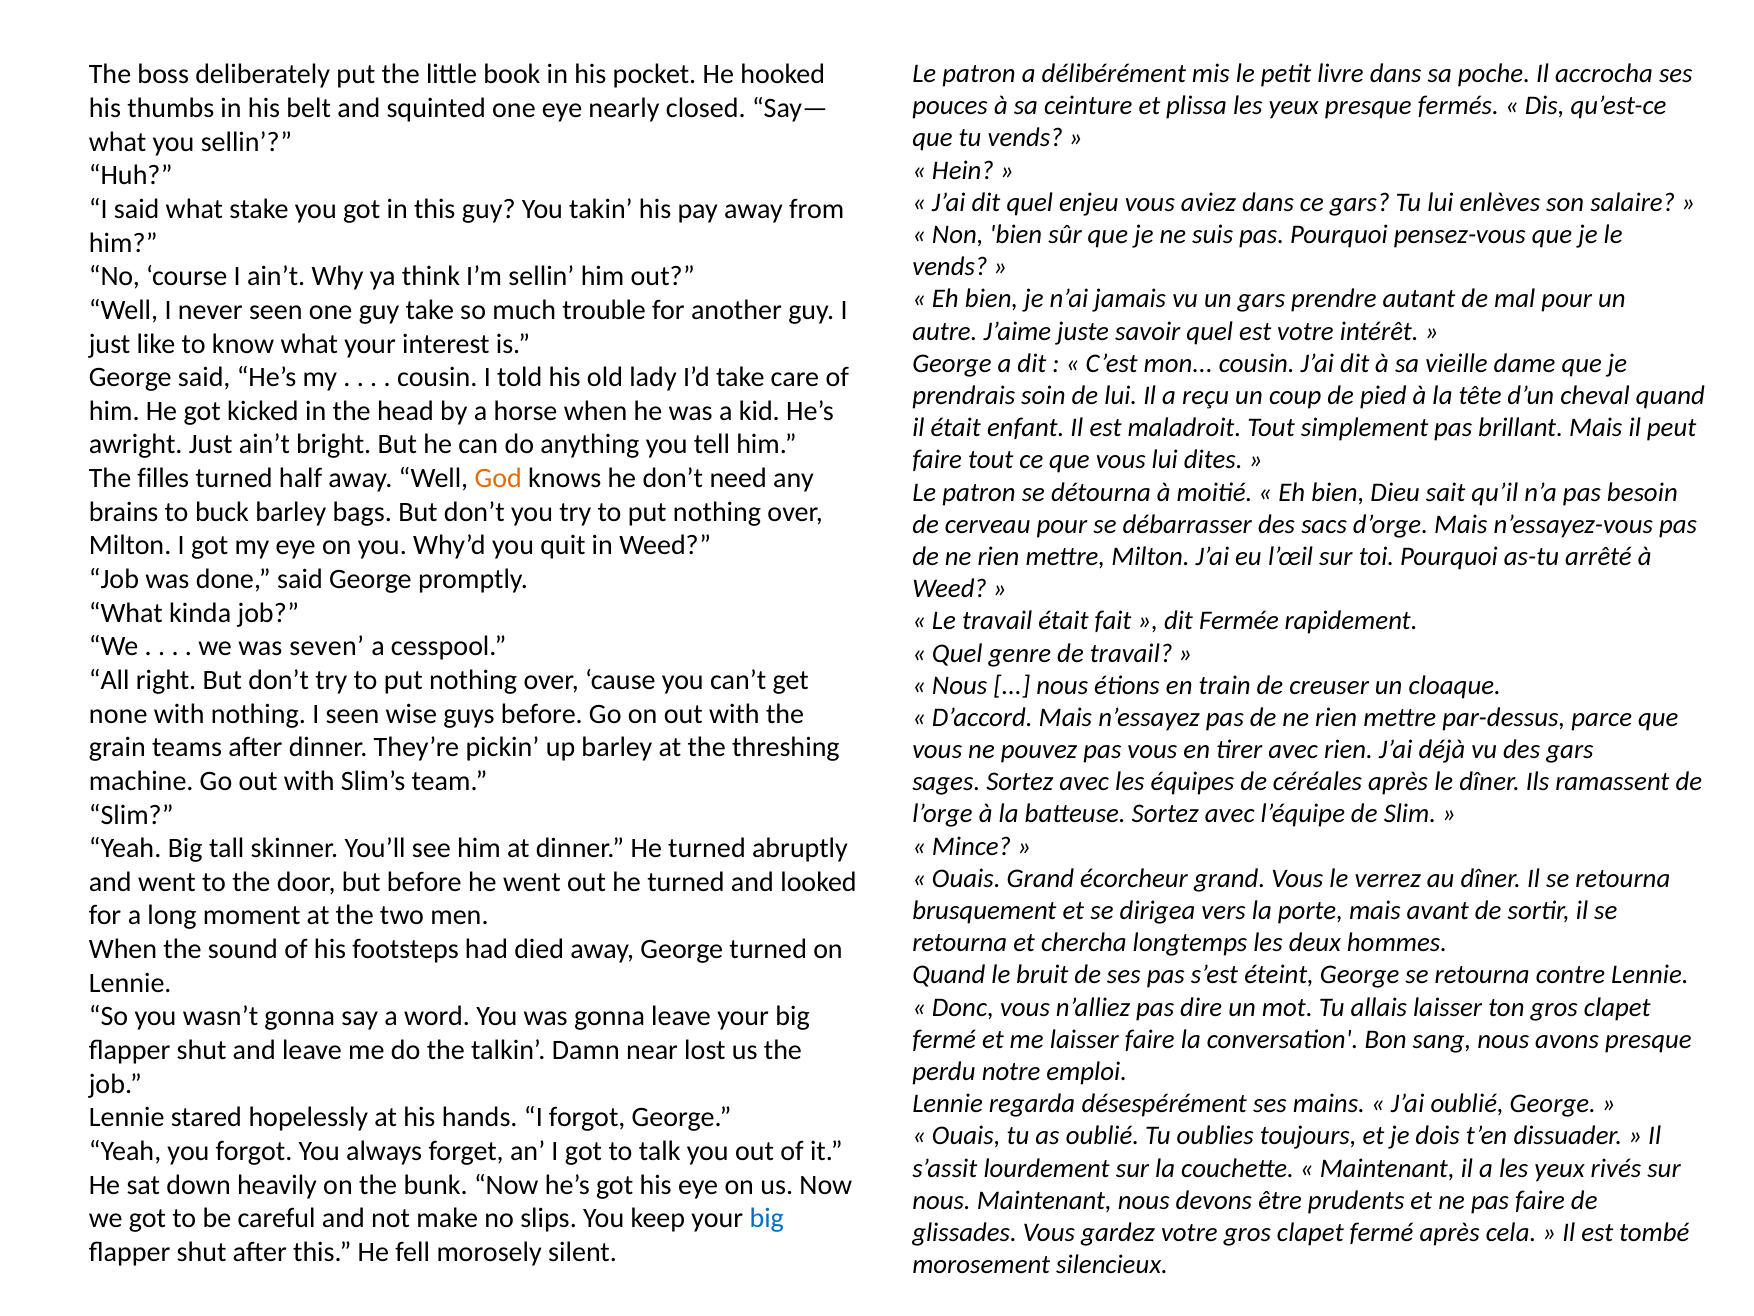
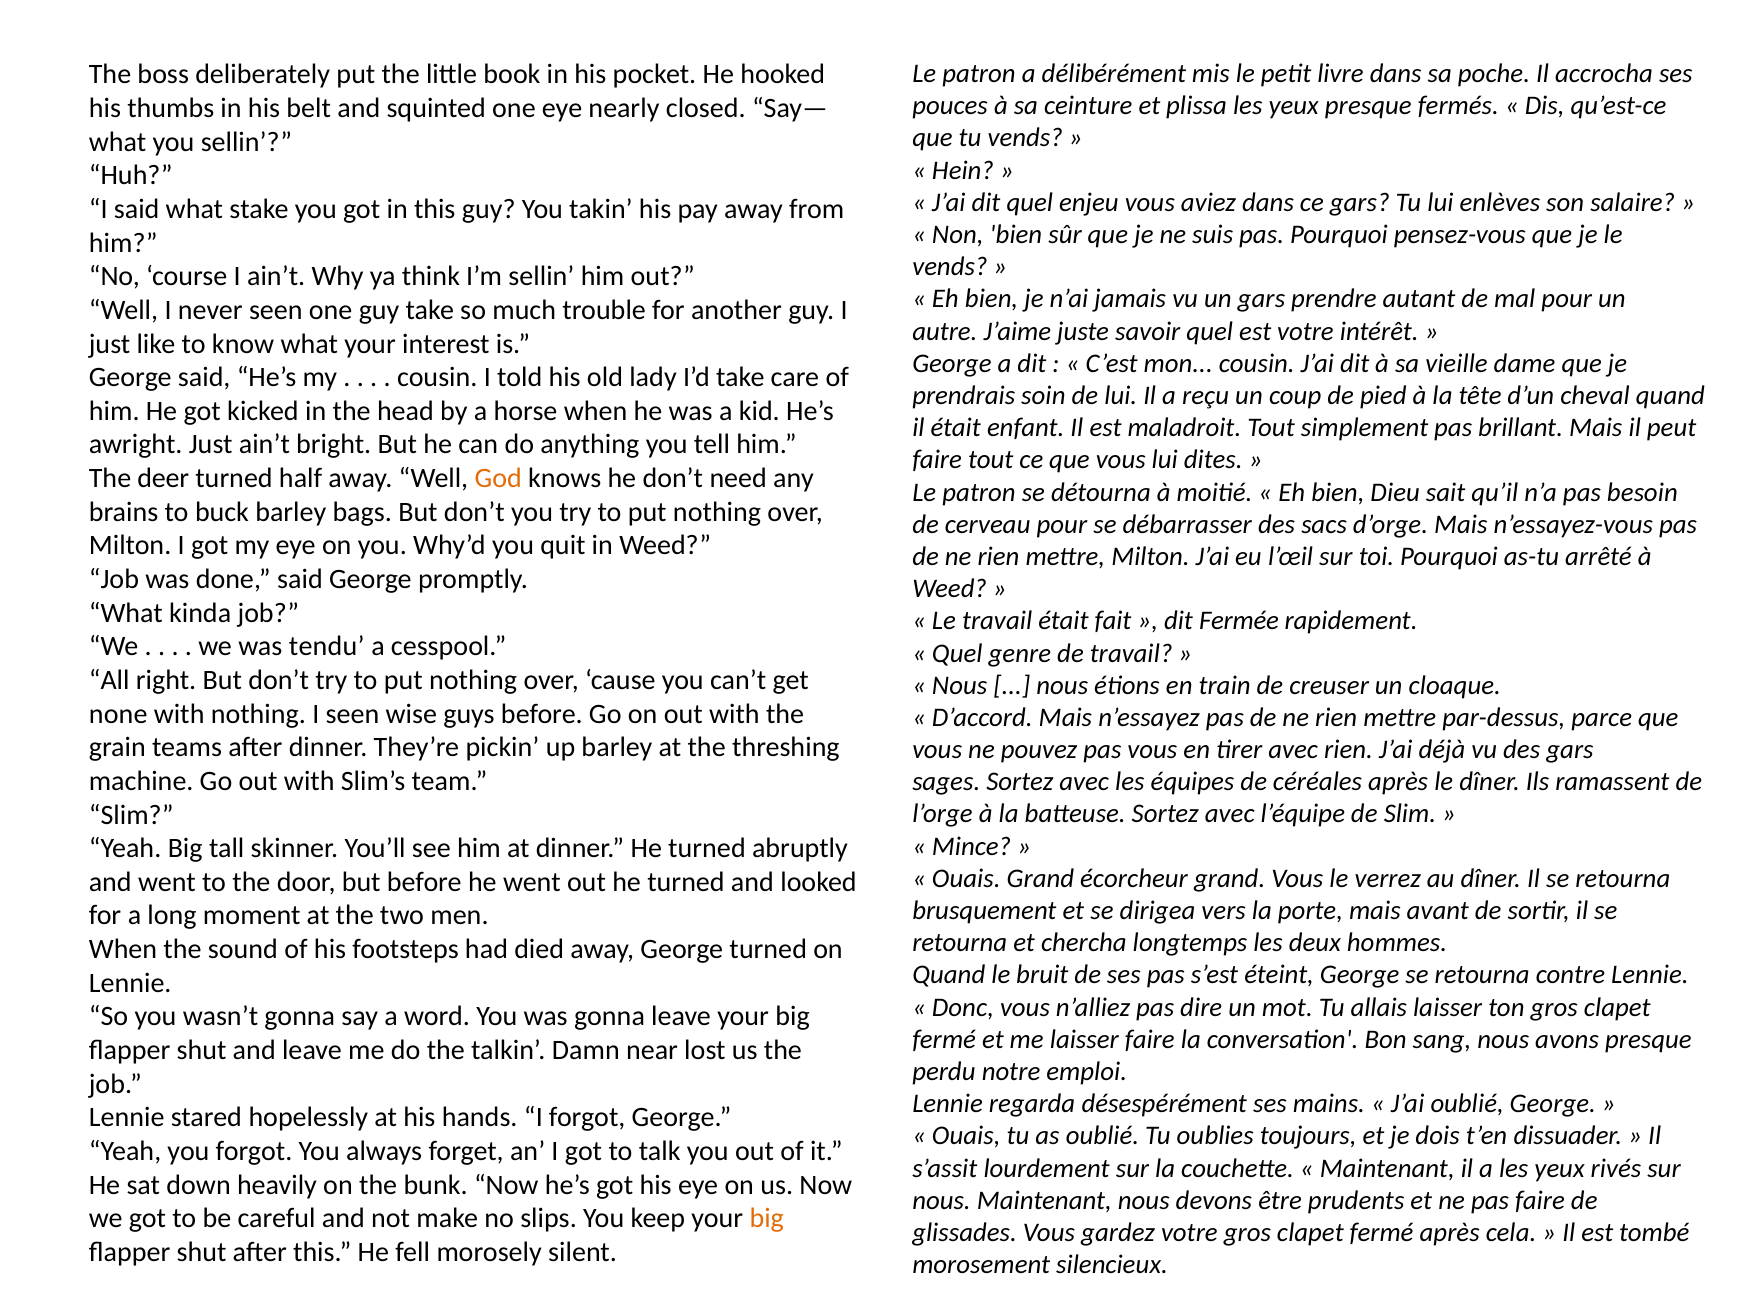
filles: filles -> deer (163, 478)
seven: seven -> tendu (327, 646)
big colour: blue -> orange (767, 1218)
